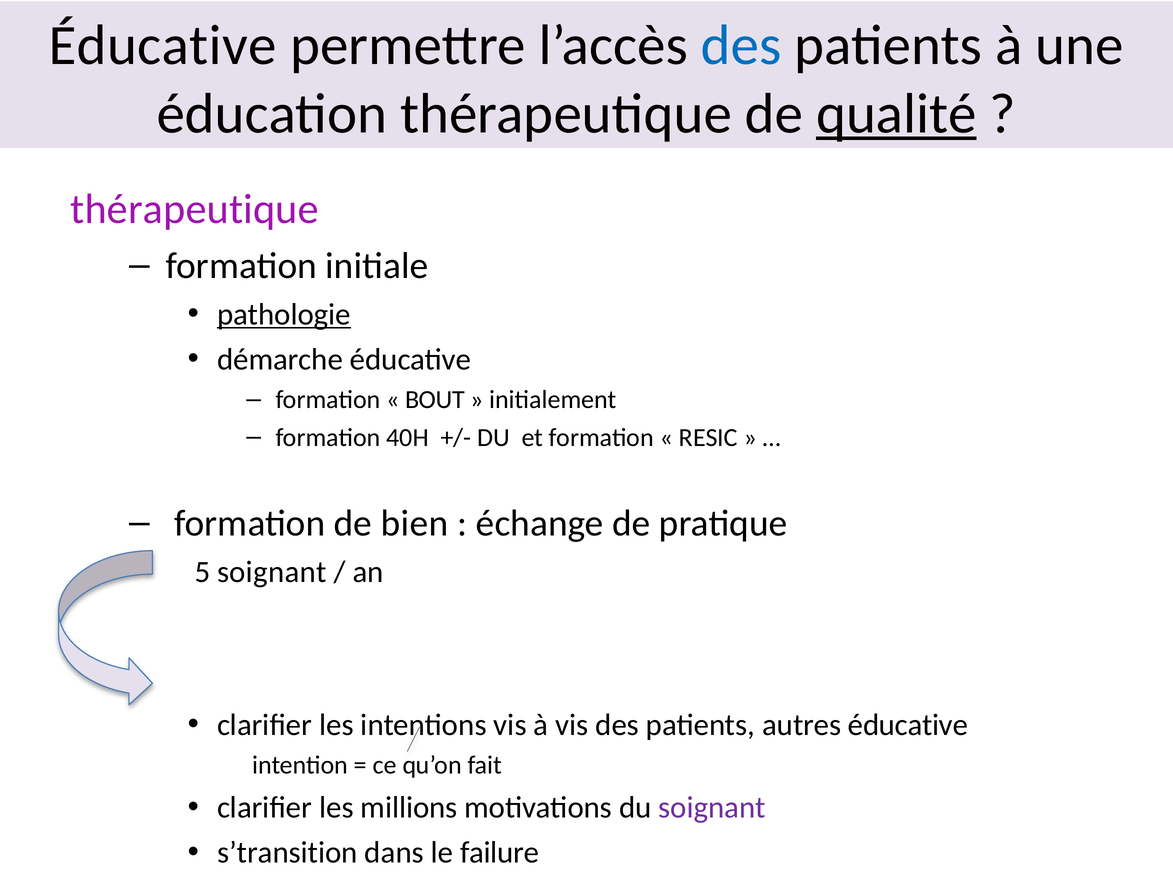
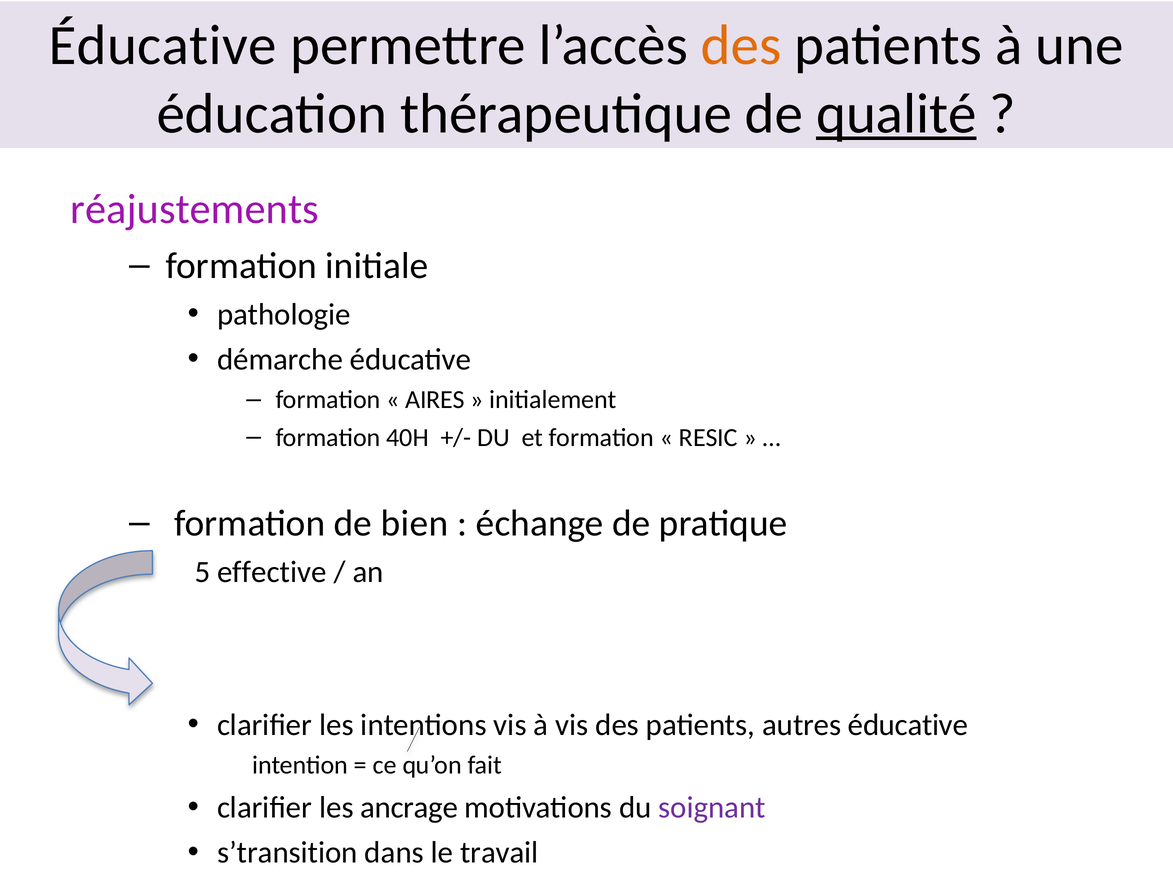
des colour: blue -> orange (741, 45)
thérapeutique: thérapeutique -> réajustements (195, 209)
pathologie underline: present -> none (284, 314)
BOUT: BOUT -> AIRES (435, 400)
5 soignant: soignant -> effective (272, 572)
millions: millions -> ancrage (409, 807)
failure: failure -> travail (499, 852)
